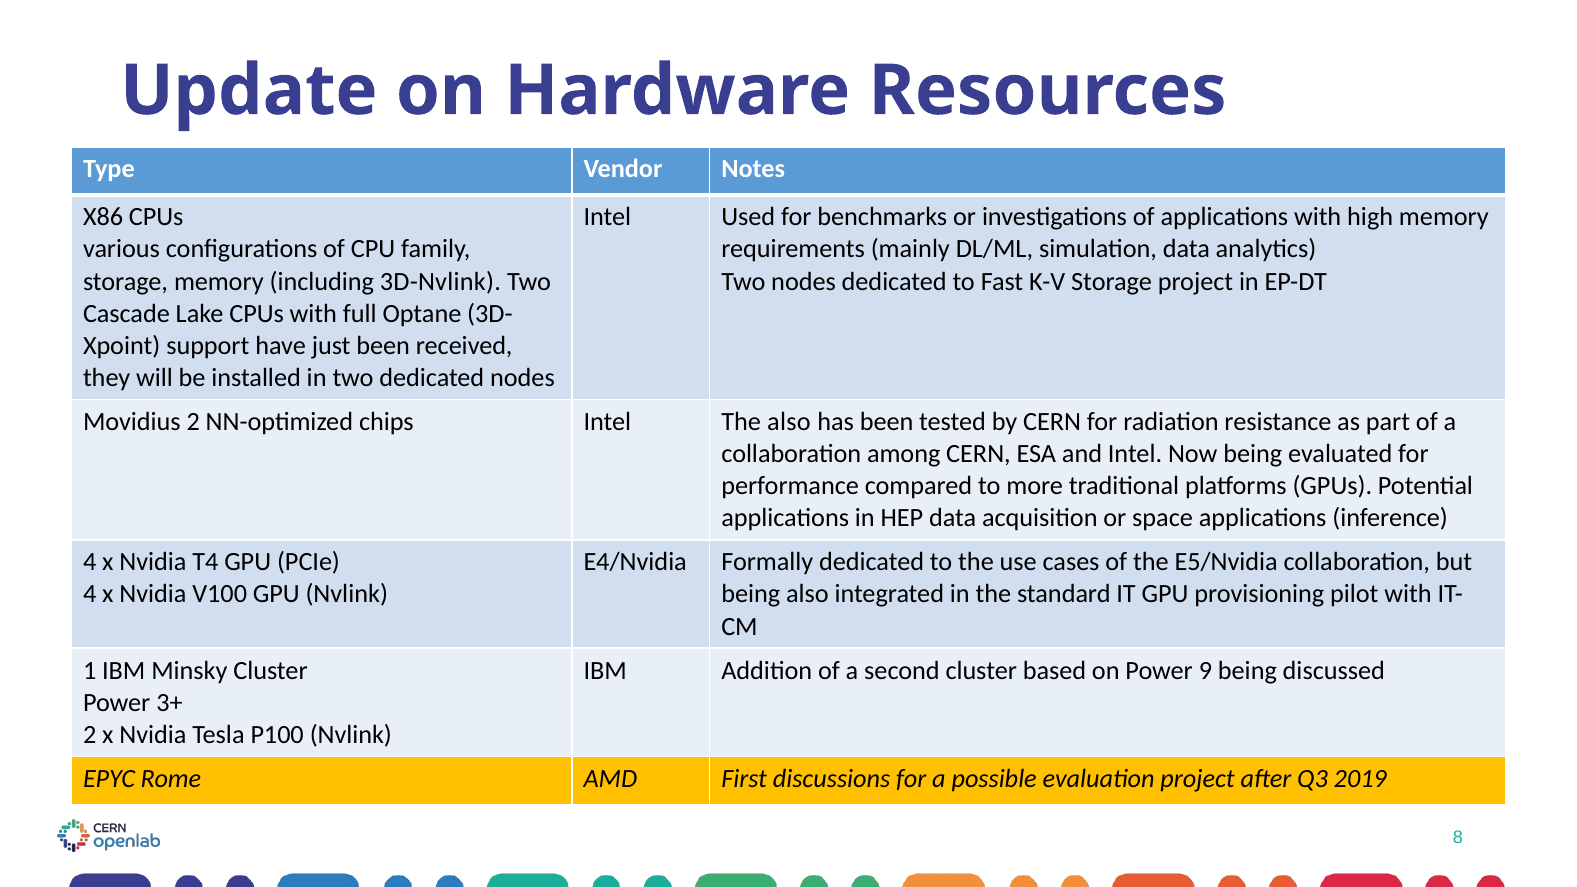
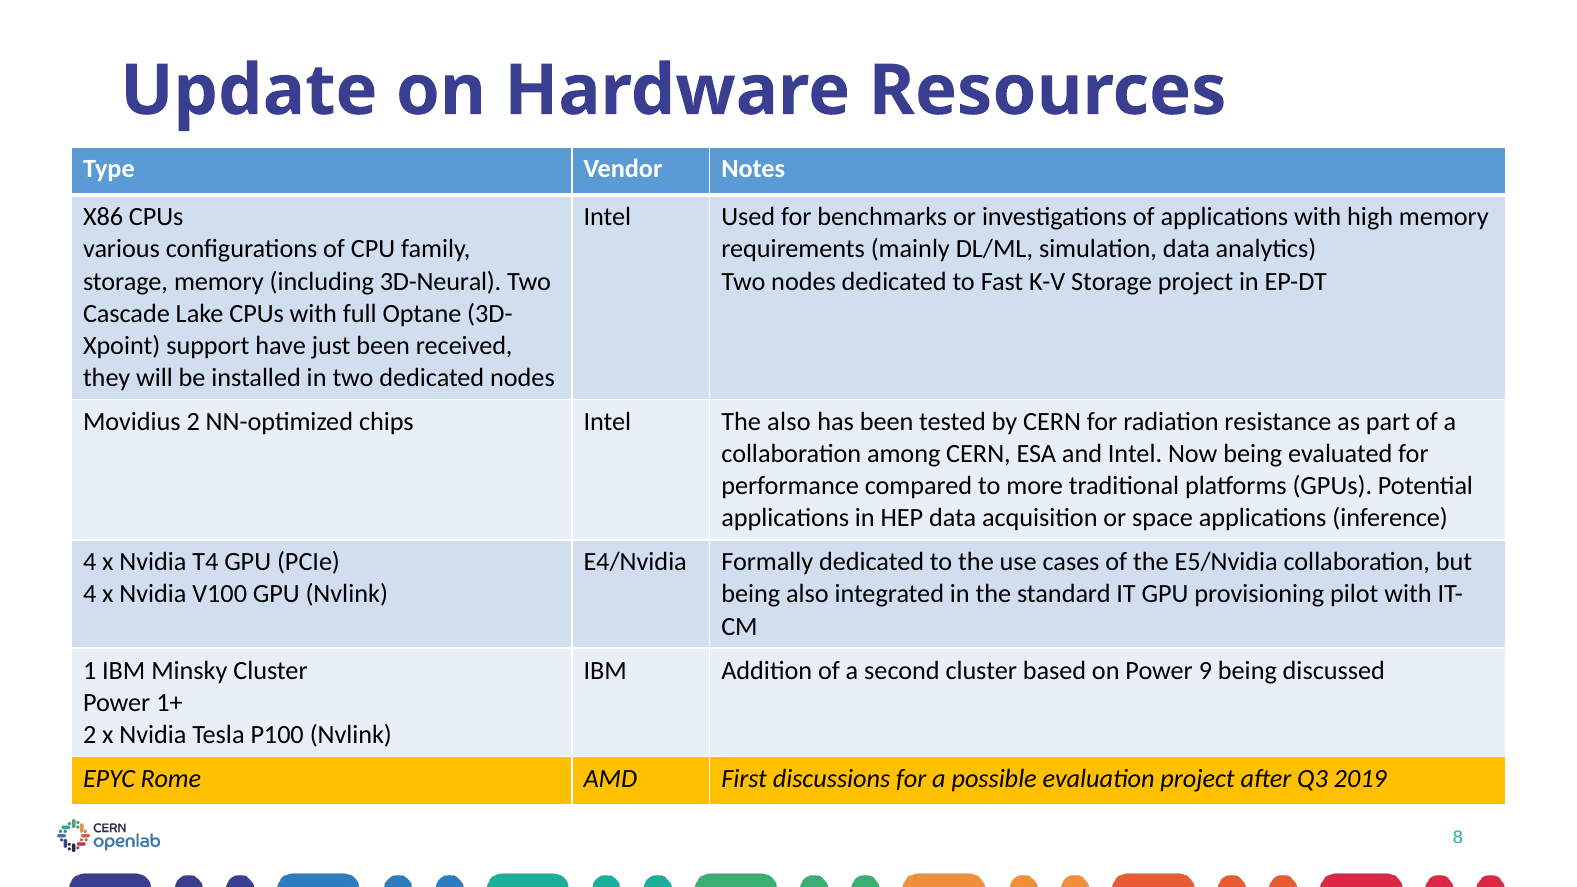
3D-Nvlink: 3D-Nvlink -> 3D-Neural (441, 281)
3+: 3+ -> 1+ (169, 703)
